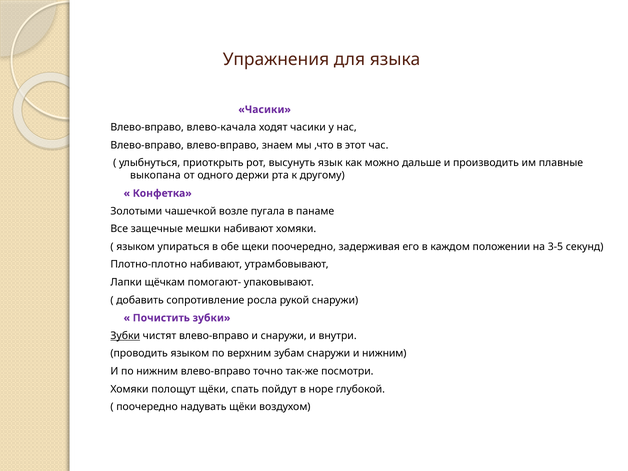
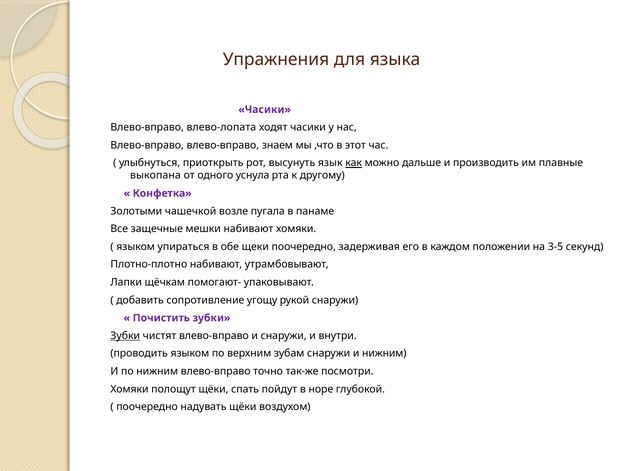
влево-качала: влево-качала -> влево-лопата (221, 127)
как underline: none -> present (354, 163)
держи: держи -> уснула (253, 176)
росла: росла -> угощу (262, 300)
